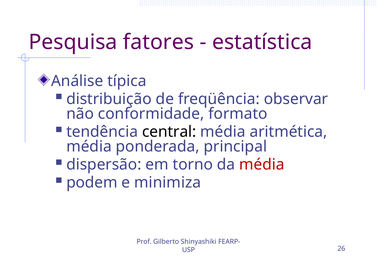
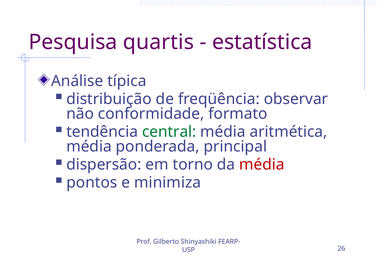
fatores: fatores -> quartis (158, 42)
central colour: black -> green (169, 132)
podem: podem -> pontos (92, 183)
